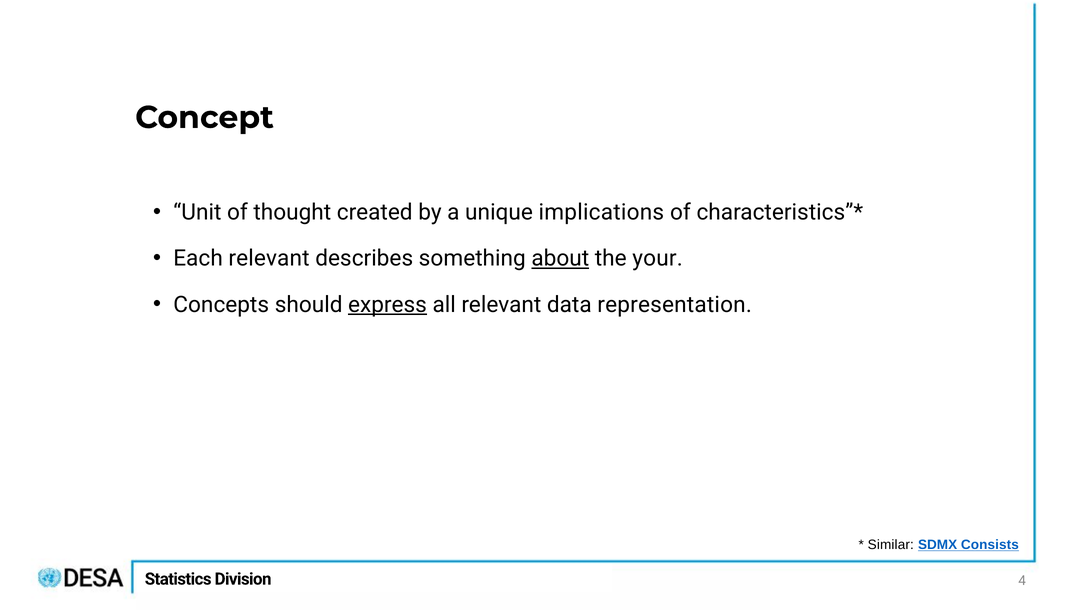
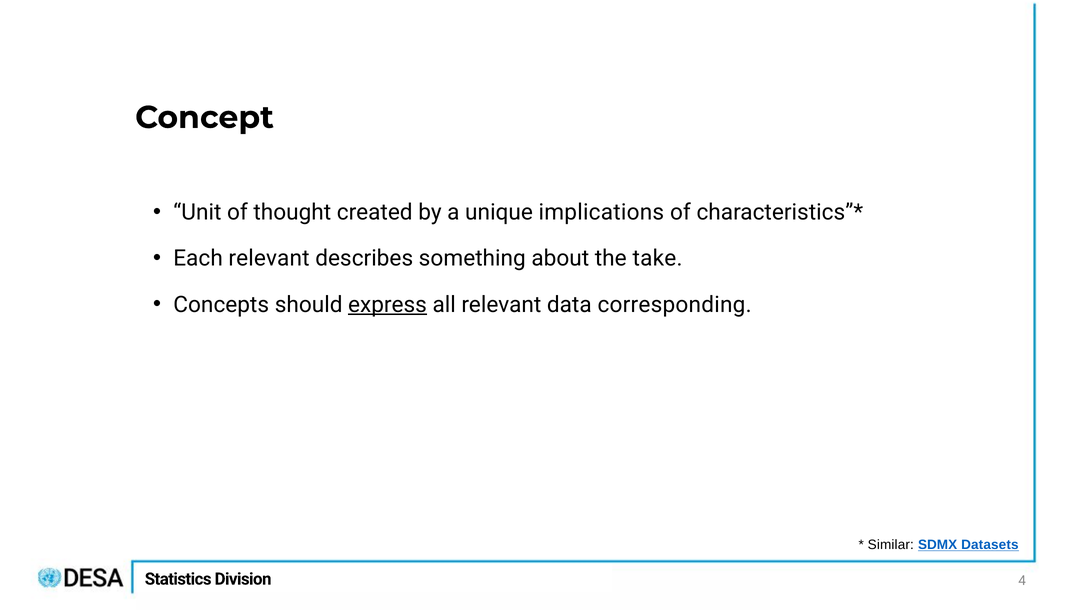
about underline: present -> none (560, 259)
your: your -> take (658, 259)
representation: representation -> corresponding (675, 305)
Consists: Consists -> Datasets (990, 545)
